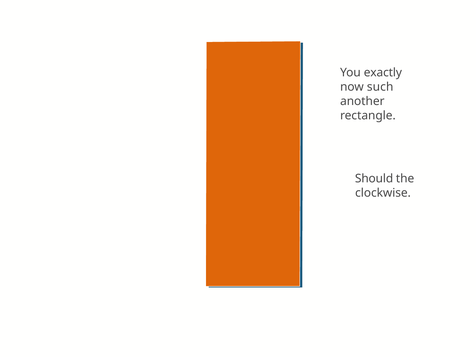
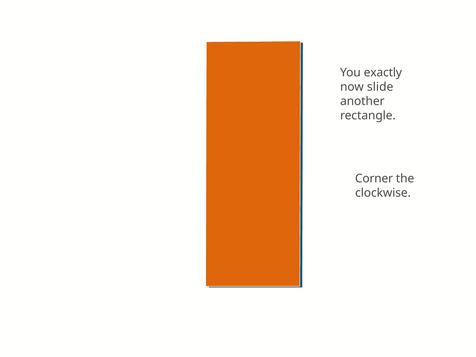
such: such -> slide (380, 87)
Should: Should -> Corner (374, 179)
